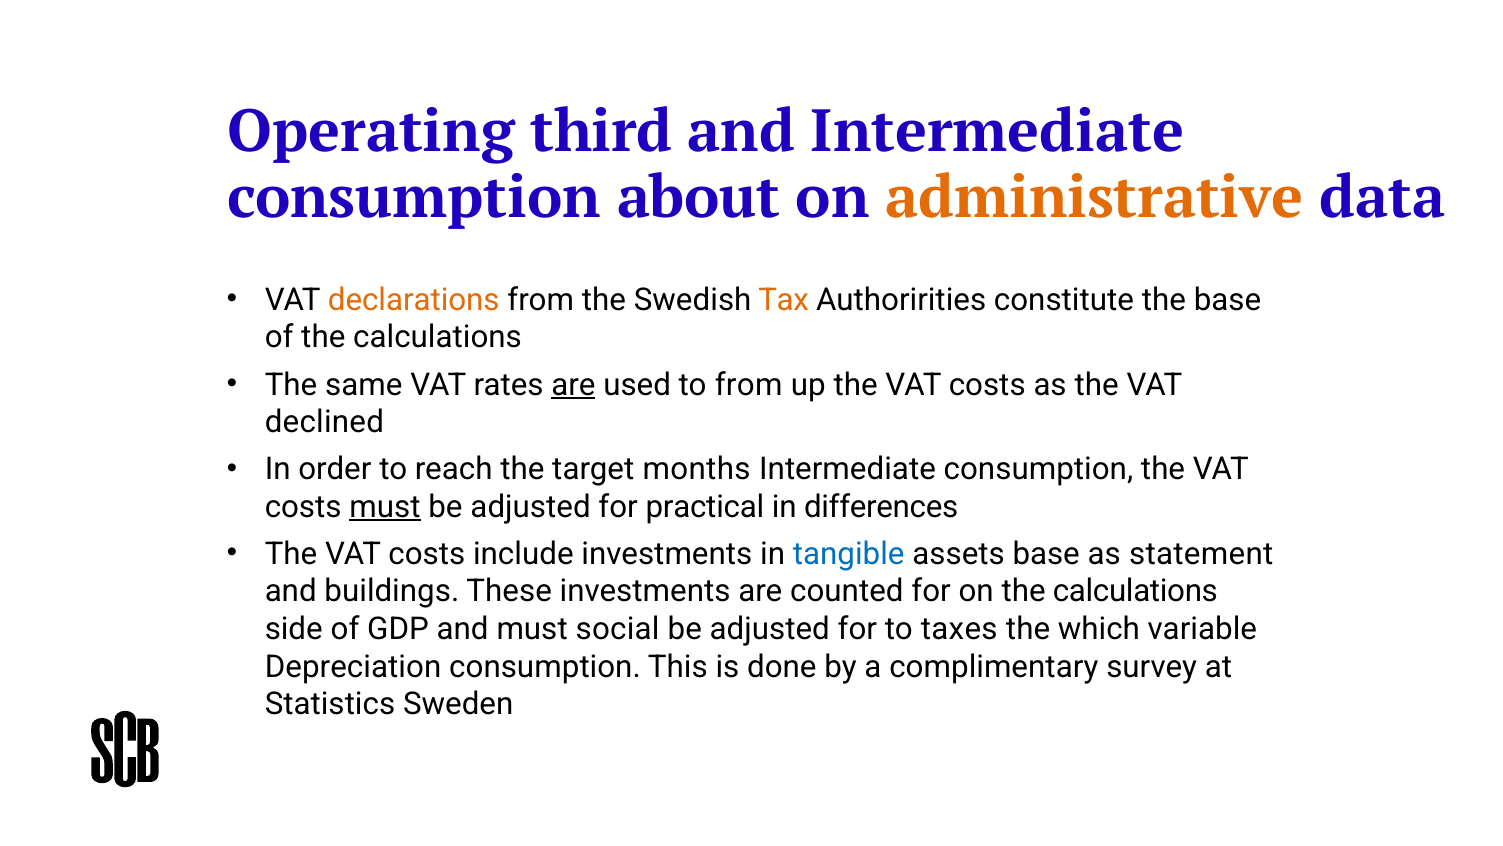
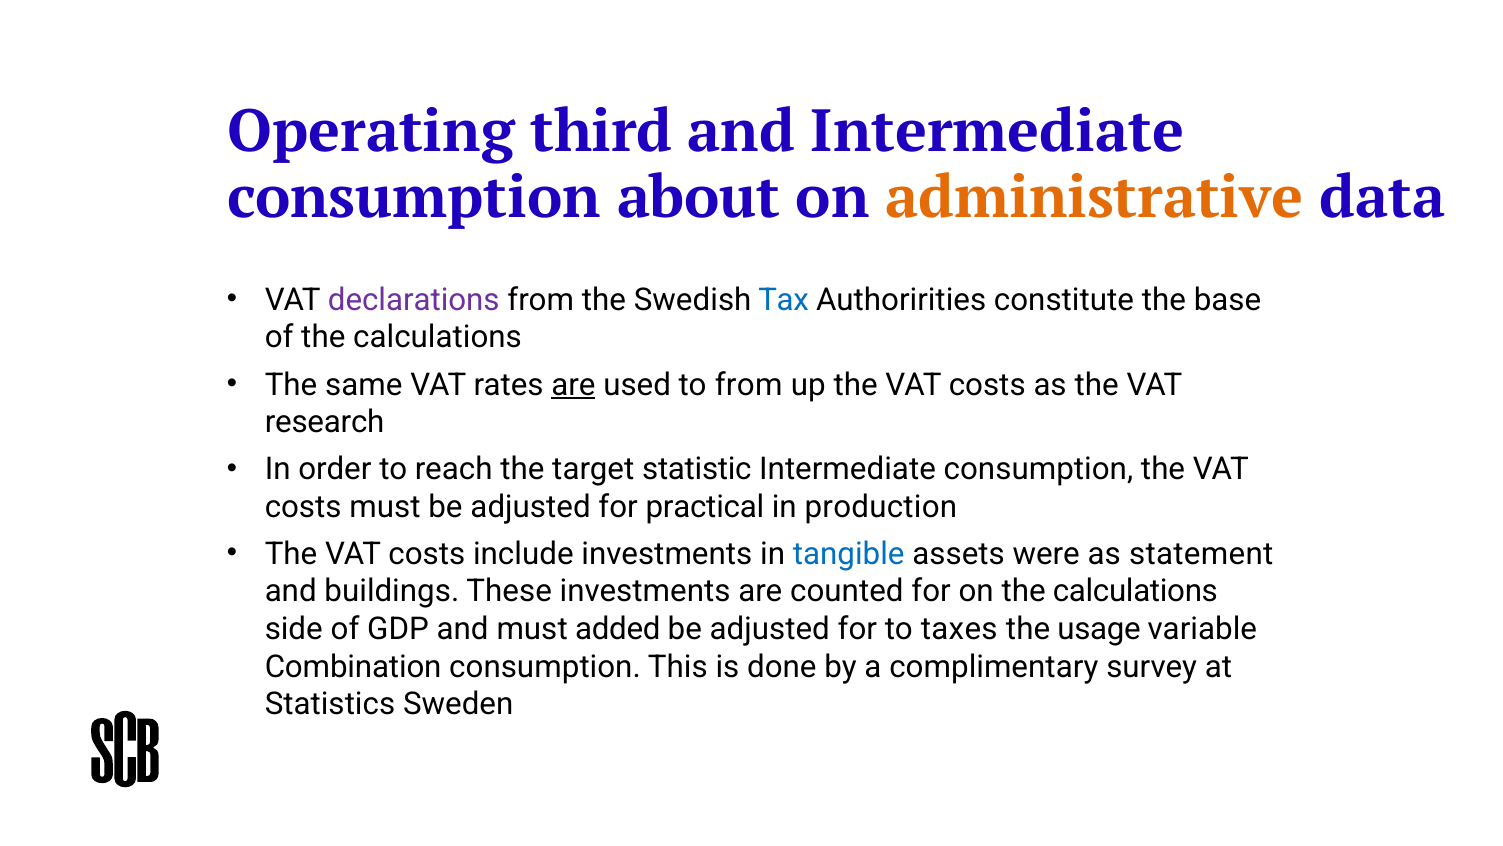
declarations colour: orange -> purple (414, 300)
Tax colour: orange -> blue (784, 300)
declined: declined -> research (325, 422)
months: months -> statistic (697, 469)
must underline: present -> none (385, 507)
differences: differences -> production (881, 507)
assets base: base -> were (1046, 554)
social: social -> added (618, 629)
which: which -> usage (1099, 629)
Depreciation: Depreciation -> Combination (353, 666)
